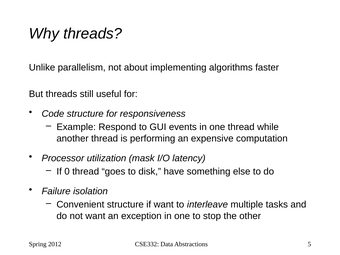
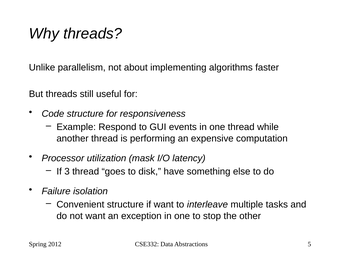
0: 0 -> 3 (67, 171)
